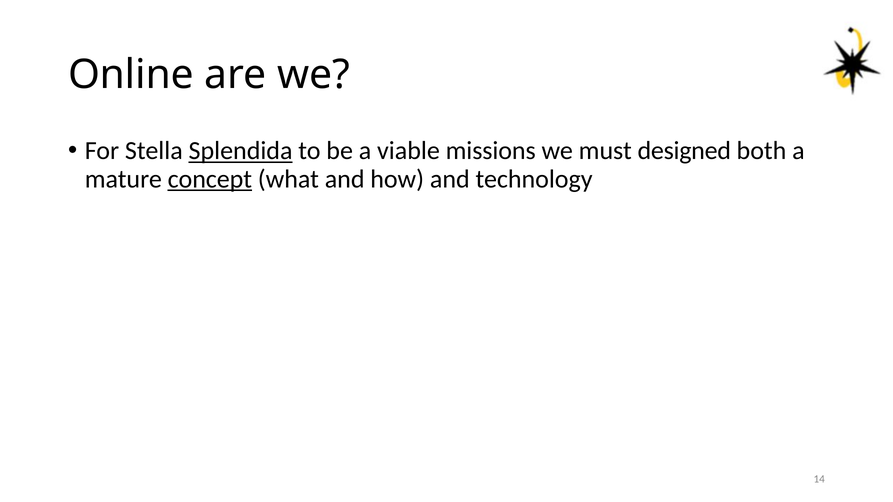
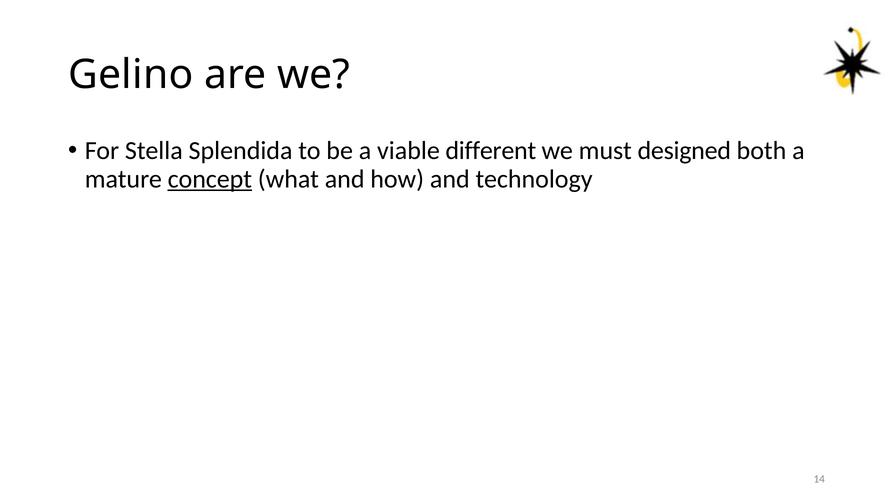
Online: Online -> Gelino (131, 75)
Splendida underline: present -> none (241, 151)
missions: missions -> different (491, 151)
